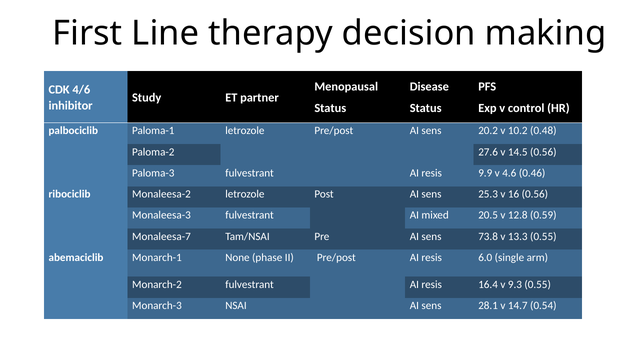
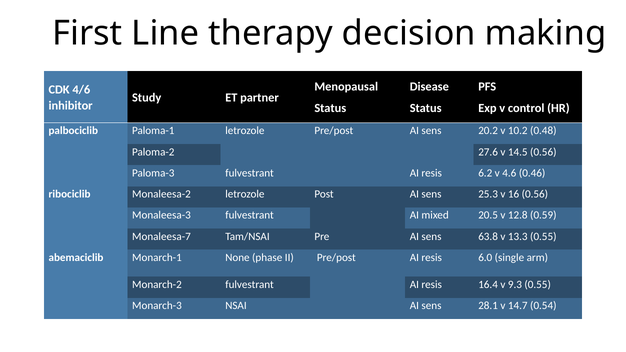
9.9: 9.9 -> 6.2 (485, 173)
73.8: 73.8 -> 63.8 (488, 236)
